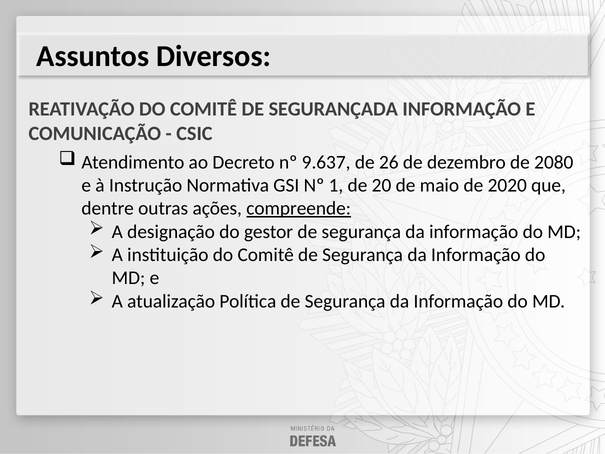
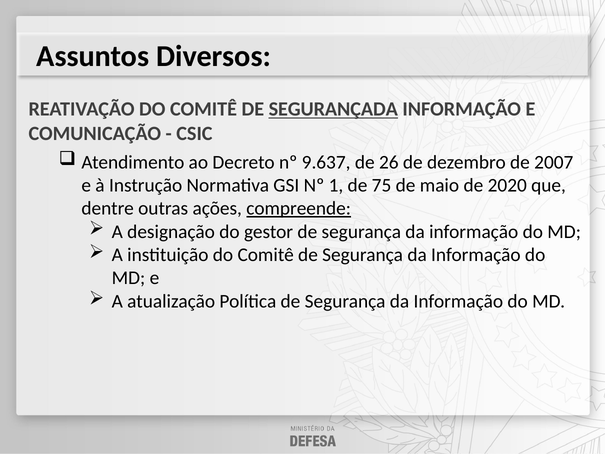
SEGURANÇADA underline: none -> present (333, 109)
2080: 2080 -> 2007 (554, 162)
20: 20 -> 75 (382, 185)
